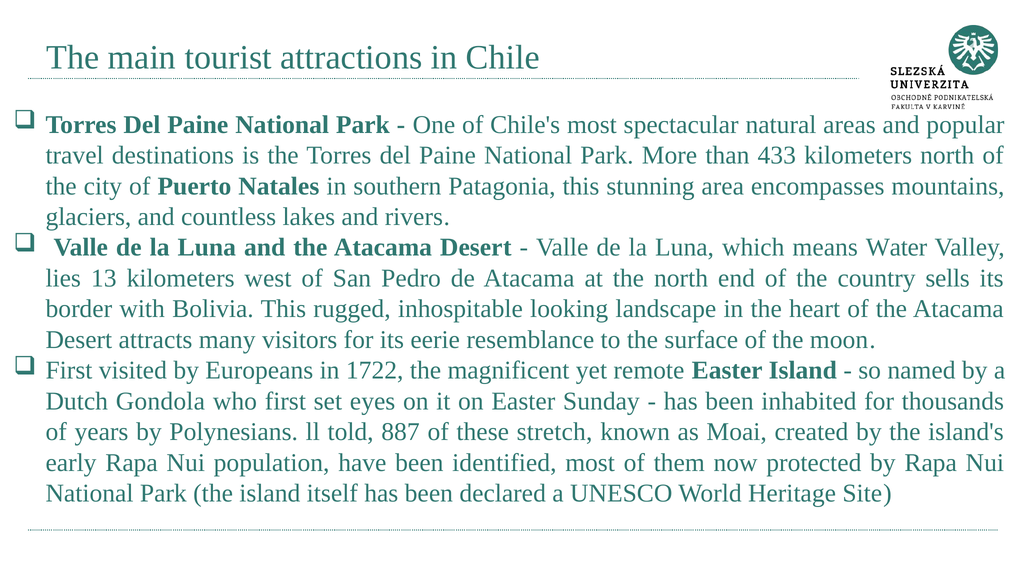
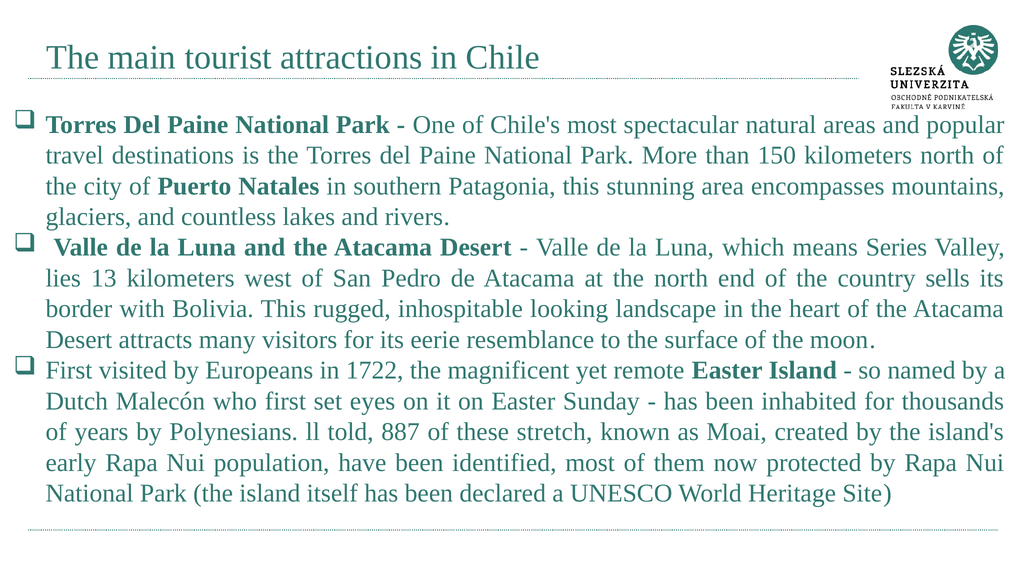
433: 433 -> 150 (777, 155)
Water: Water -> Series (897, 248)
Gondola: Gondola -> Malecón (160, 401)
